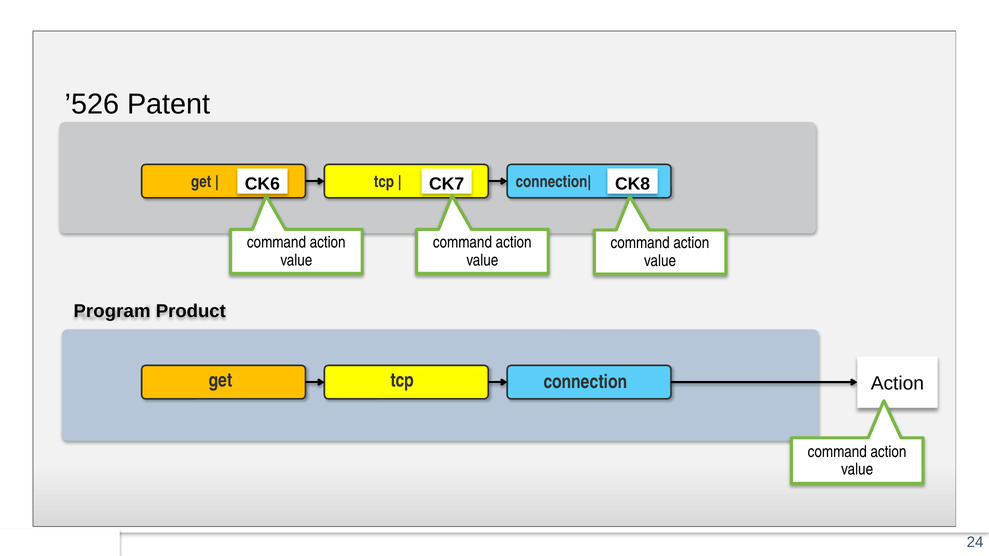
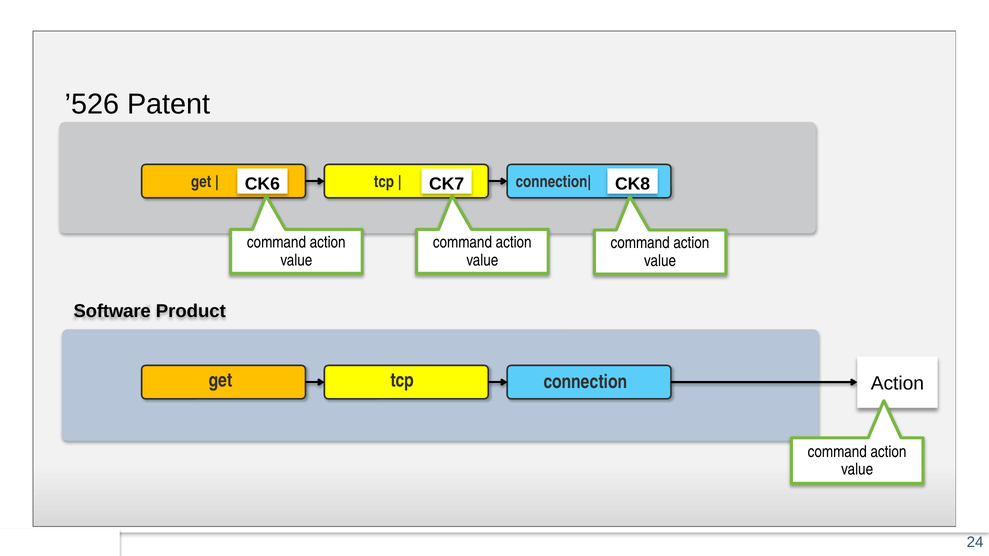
Program: Program -> Software (112, 311)
